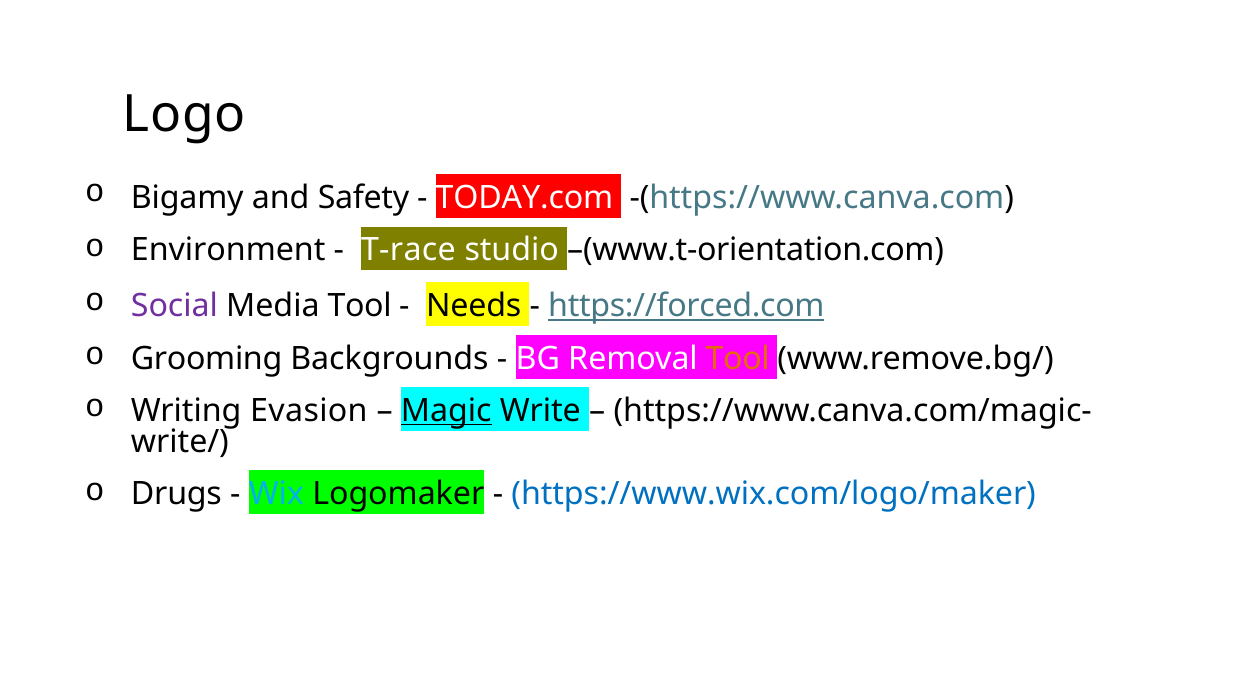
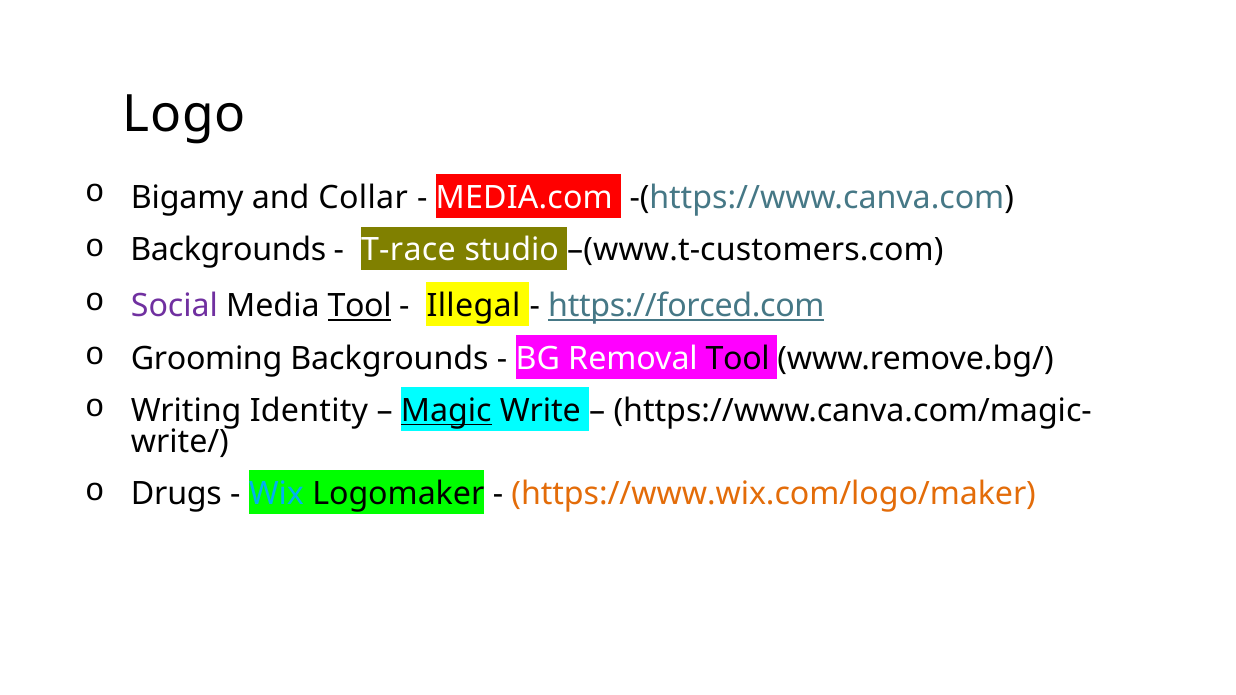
Safety: Safety -> Collar (363, 198)
TODAY.com: TODAY.com -> MEDIA.com (524, 198)
Environment: Environment -> Backgrounds (228, 250)
–(www.t-orientation.com: –(www.t-orientation.com -> –(www.t-customers.com (755, 250)
Tool underline: none -> present (360, 306)
Needs: Needs -> Illegal (474, 306)
Tool colour: orange -> black (738, 359)
Evasion: Evasion -> Identity (309, 411)
https://www.wix.com/logo/maker colour: blue -> orange (774, 494)
